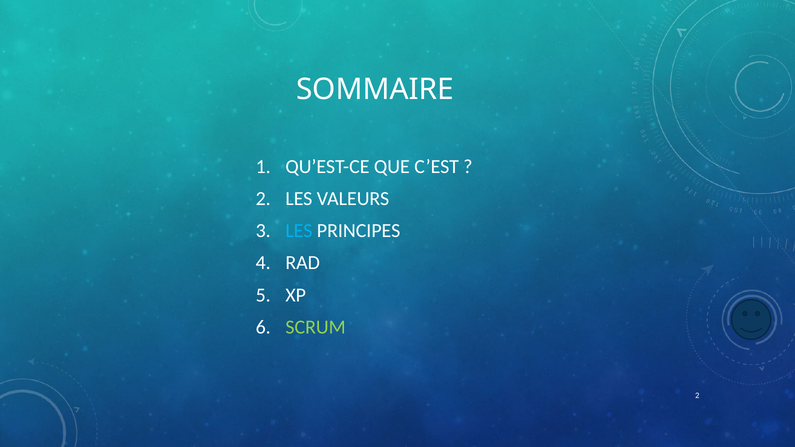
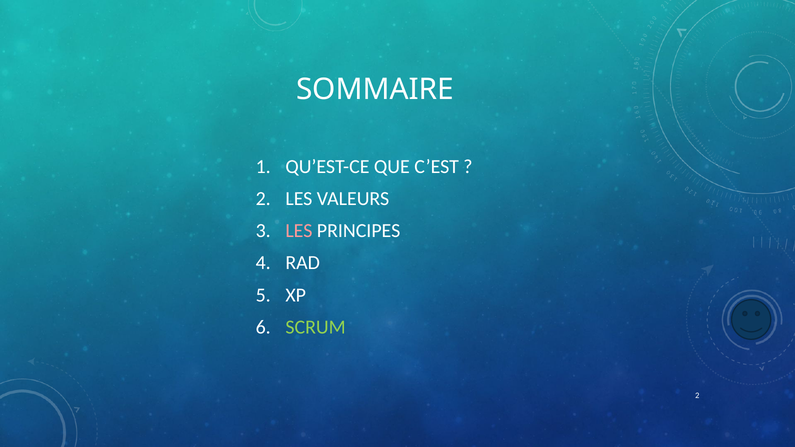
LES colour: light blue -> pink (299, 231)
